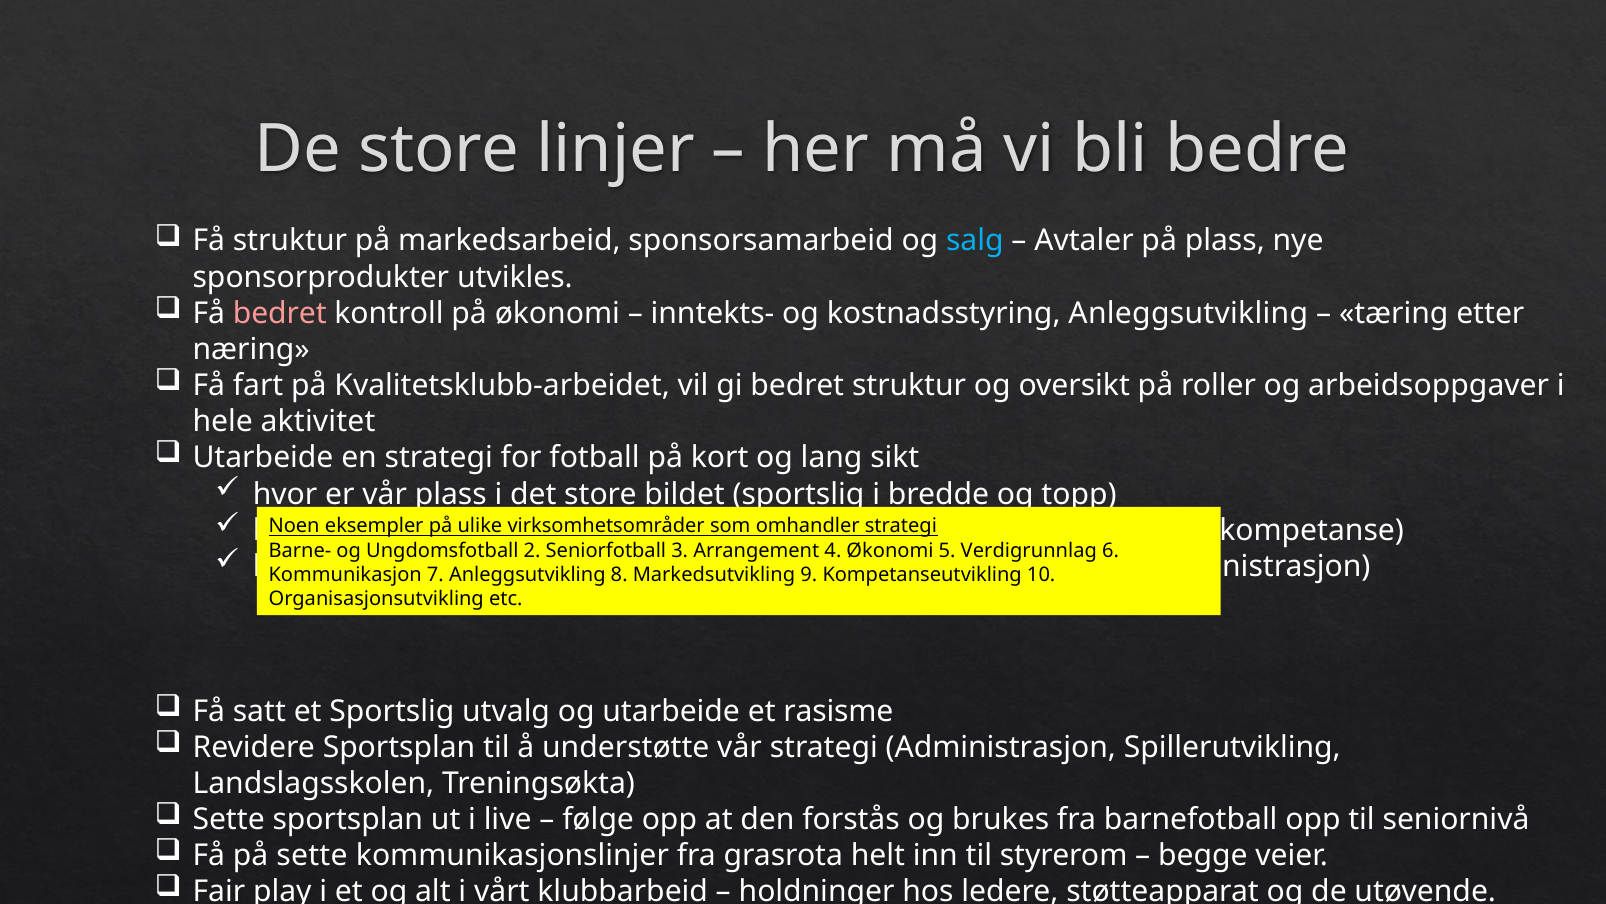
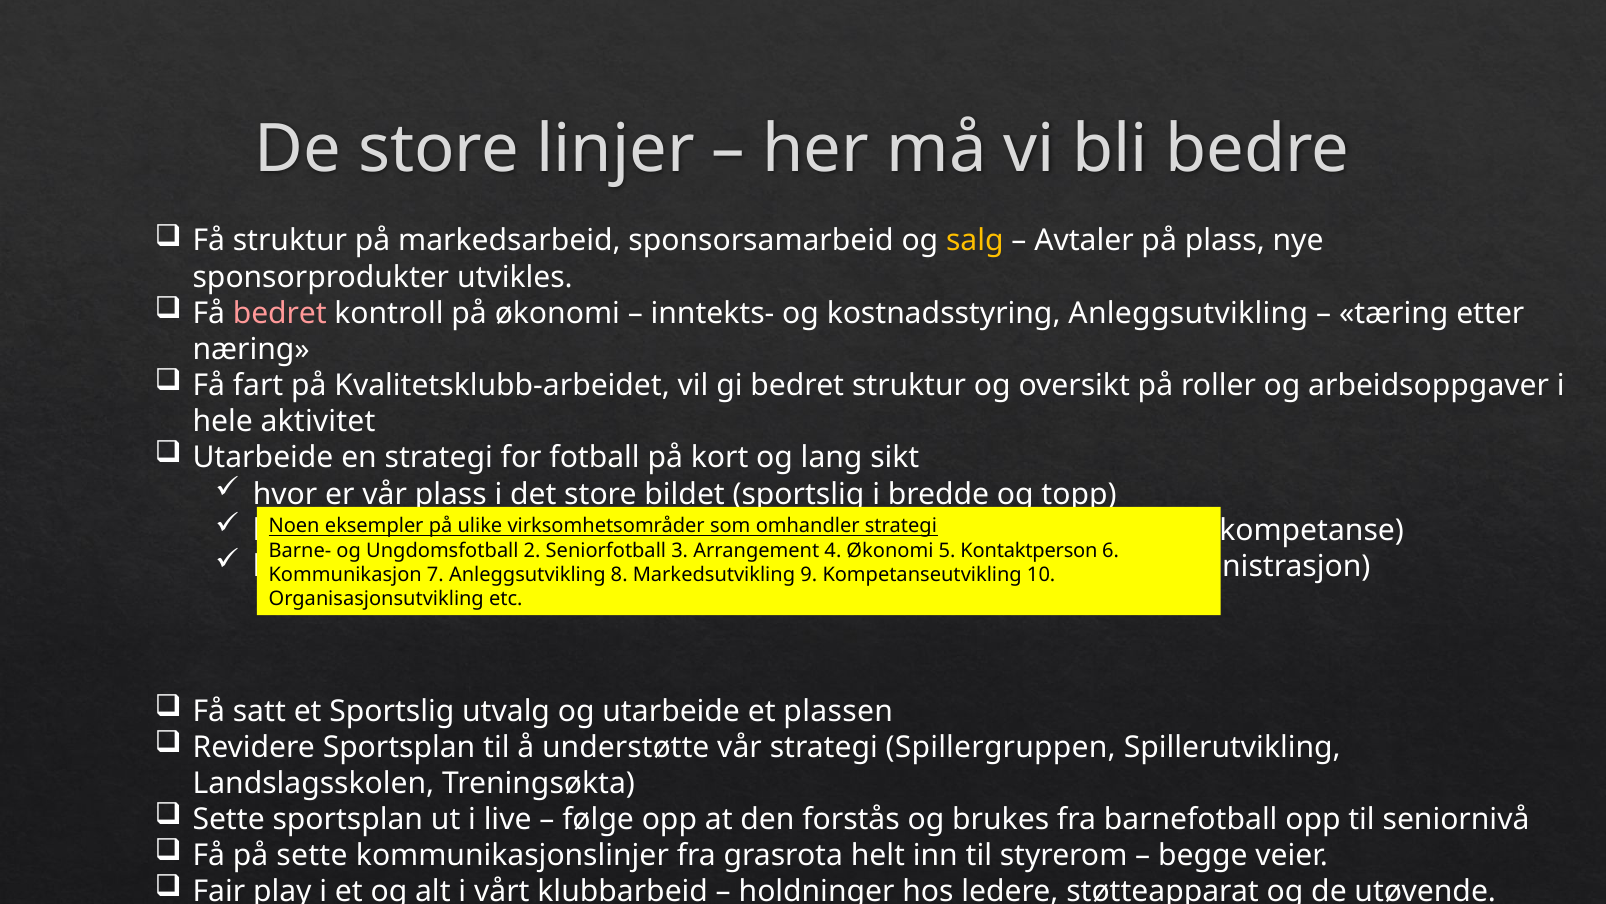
salg colour: light blue -> yellow (975, 241)
Verdigrunnlag: Verdigrunnlag -> Kontaktperson (1029, 550)
et rasisme: rasisme -> plassen (838, 711)
strategi Administrasjon: Administrasjon -> Spillergruppen (1001, 747)
